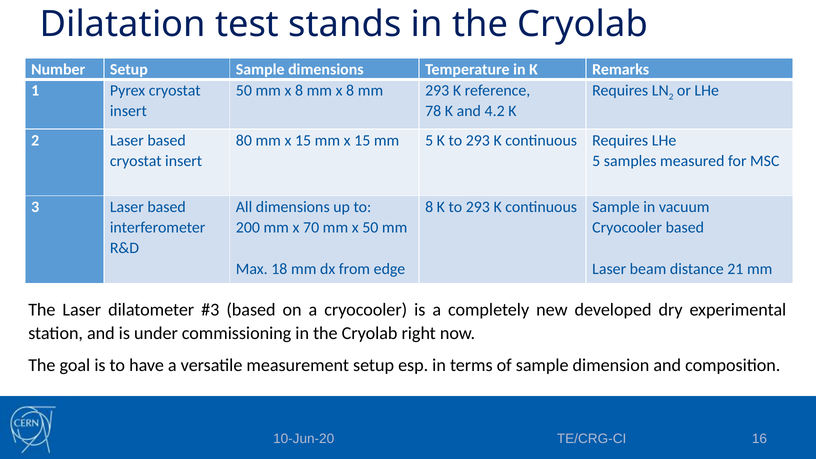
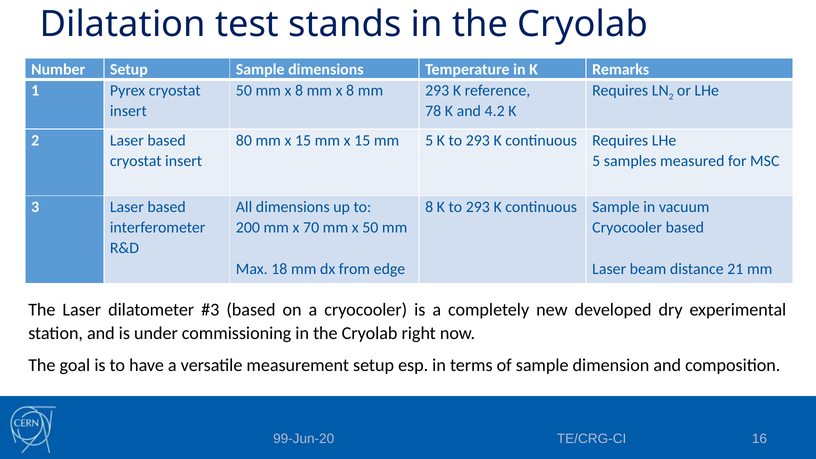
10-Jun-20: 10-Jun-20 -> 99-Jun-20 (304, 439)
